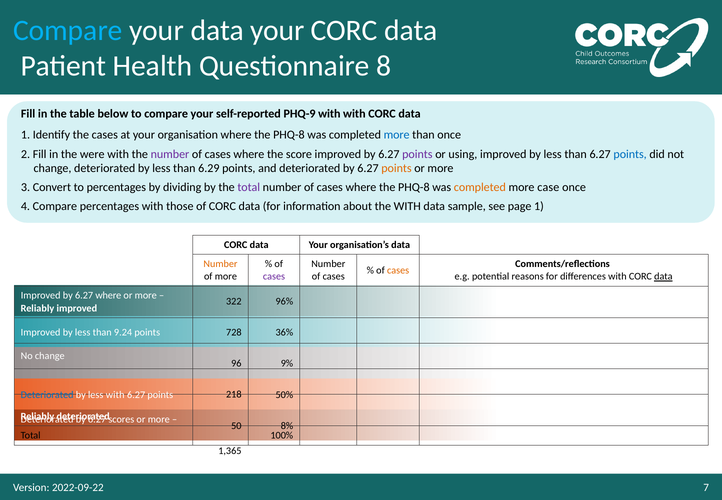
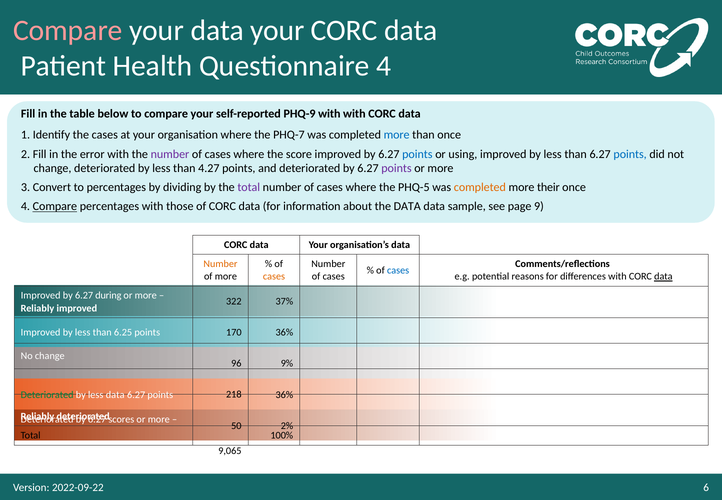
Compare colour: light blue -> pink (68, 30)
Questionnaire 8: 8 -> 4 (384, 66)
organisation where the PHQ-8: PHQ-8 -> PHQ-7 (289, 135)
were: were -> error (92, 154)
points colour: purple -> blue (417, 154)
6.29: 6.29 -> 4.27 (209, 168)
points colour: orange -> purple (396, 168)
cases where the PHQ-8: PHQ-8 -> PHQ-5 (414, 187)
case: case -> their (548, 187)
Compare underline: none -> present (55, 206)
the WITH: WITH -> DATA (407, 206)
1: 1 -> 9 (539, 206)
cases colour: orange -> blue (398, 270)
cases colour: purple -> orange (274, 277)
6.27 where: where -> during (108, 295)
96%: 96% -> 37% (284, 301)
9.24: 9.24 -> 6.25 (123, 332)
728: 728 -> 170 (234, 332)
218 50%: 50% -> 36% (284, 395)
Deteriorated colour: blue -> green (47, 395)
less with: with -> data (115, 395)
8%: 8% -> 2% (287, 426)
1,365: 1,365 -> 9,065 (230, 451)
7: 7 -> 6 (706, 487)
